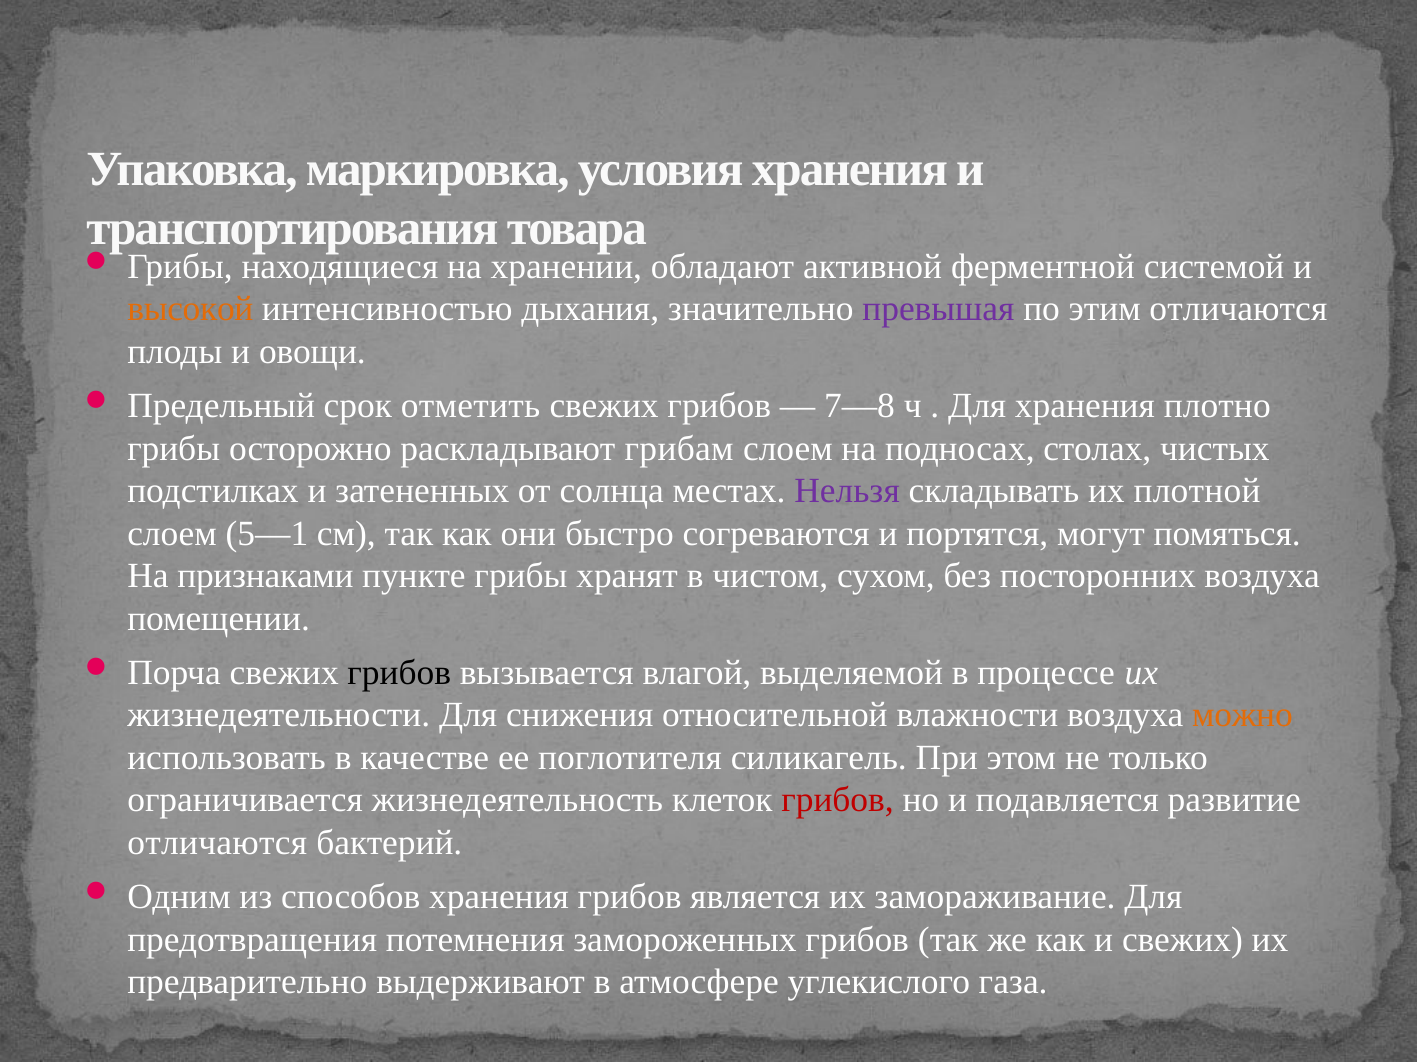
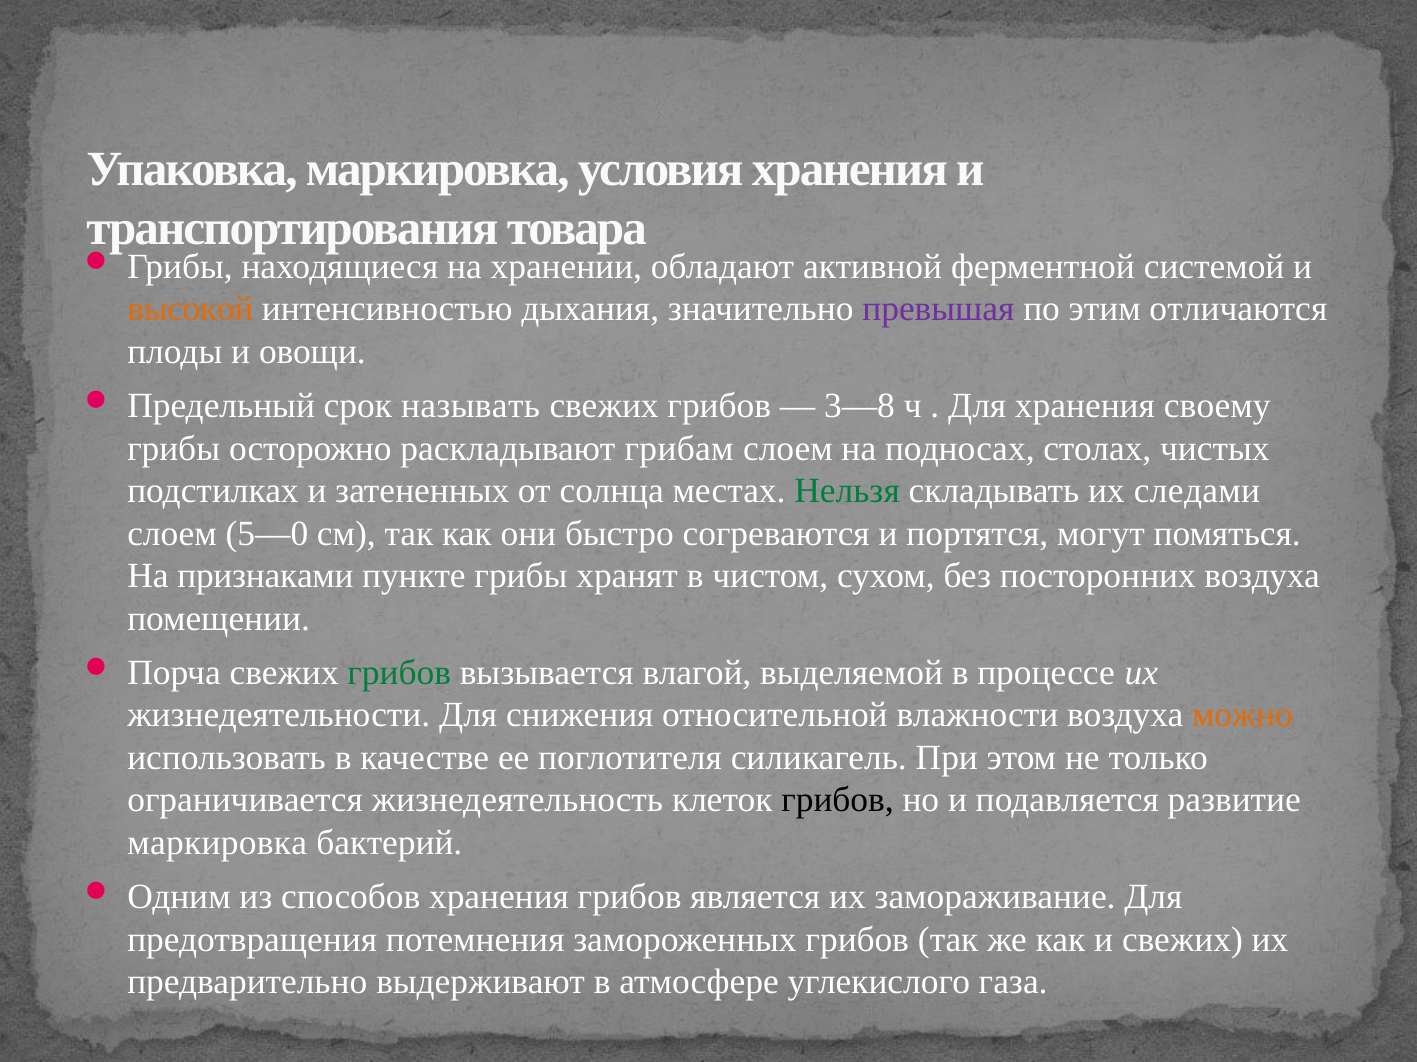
отметить: отметить -> называть (471, 406)
7—8: 7—8 -> 3—8 (860, 406)
плотно: плотно -> своему (1217, 406)
Нельзя colour: purple -> green (847, 491)
плотной: плотной -> следами (1197, 491)
5—1: 5—1 -> 5—0 (267, 534)
грибов colour: black -> green (399, 673)
грибов colour: red -> black (837, 801)
отличаются: отличаются -> маркировка (217, 843)
